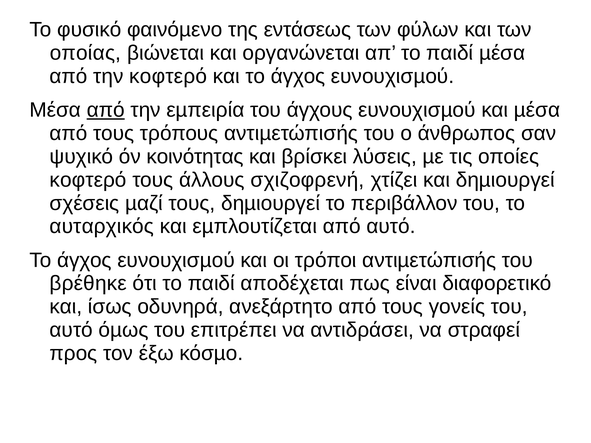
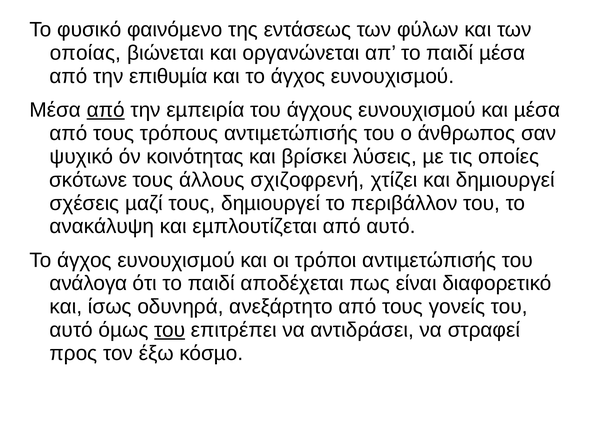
την κοφτερό: κοφτερό -> επιθυµία (168, 76)
κοφτερό: κοφτερό -> σκότωνε (88, 180)
αυταρχικός: αυταρχικός -> ανακάλυψη (102, 227)
βρέθηκε: βρέθηκε -> ανάλογα (88, 284)
του underline: none -> present (170, 330)
